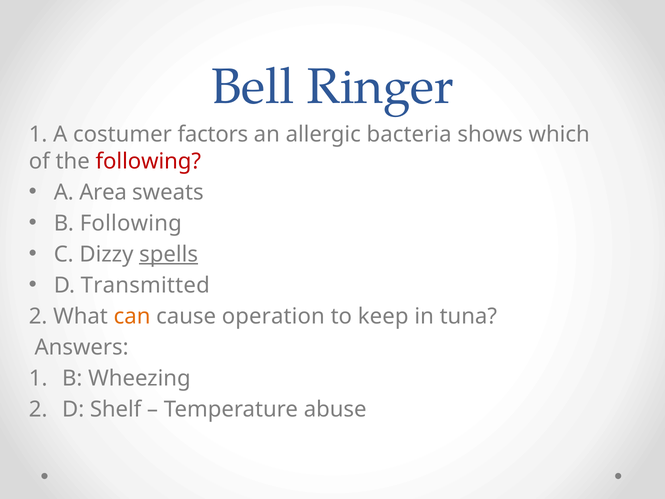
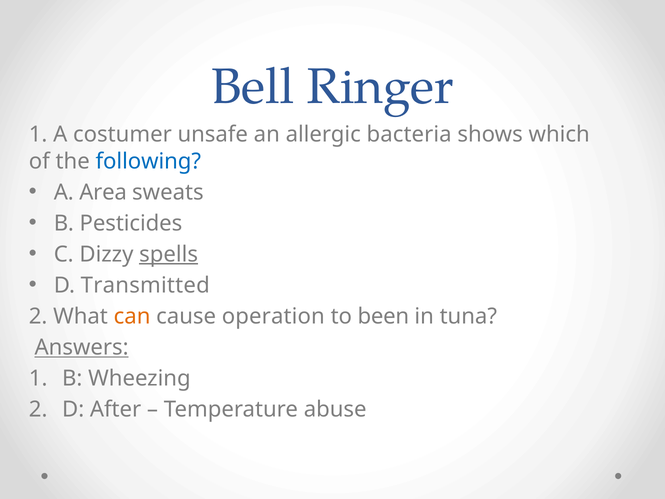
factors: factors -> unsafe (213, 135)
following colour: red -> blue (148, 161)
B Following: Following -> Pesticides (131, 223)
keep: keep -> been (383, 316)
Answers underline: none -> present (82, 347)
Shelf: Shelf -> After (116, 409)
